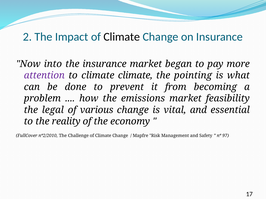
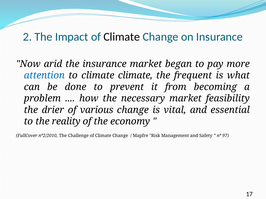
into: into -> arid (53, 64)
attention colour: purple -> blue (44, 76)
pointing: pointing -> frequent (193, 76)
emissions: emissions -> necessary (143, 99)
legal: legal -> drier (53, 110)
